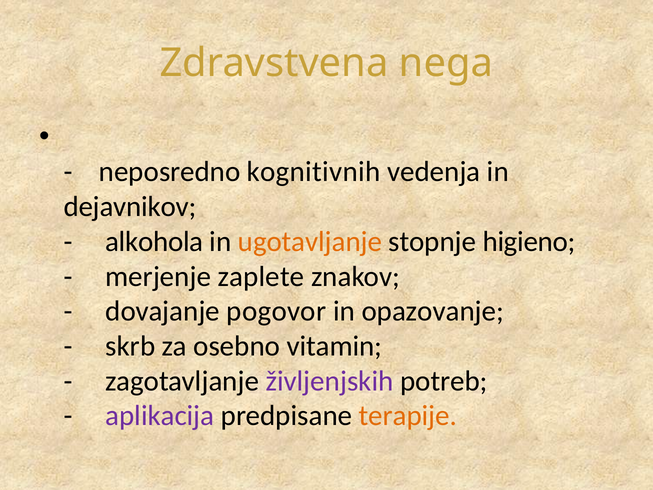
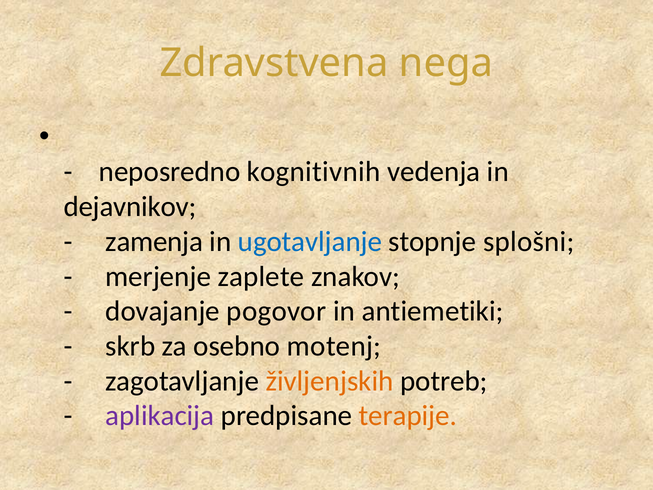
alkohola: alkohola -> zamenja (154, 241)
ugotavljanje colour: orange -> blue (310, 241)
higieno: higieno -> splošni (529, 241)
opazovanje: opazovanje -> antiemetiki (433, 311)
vitamin: vitamin -> motenj (334, 346)
življenjskih colour: purple -> orange (330, 381)
